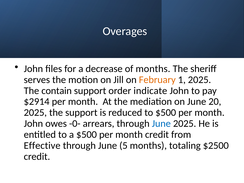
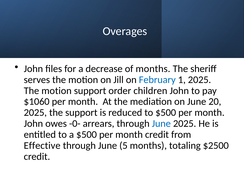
February colour: orange -> blue (157, 80)
contain: contain -> motion (57, 91)
indicate: indicate -> children (150, 91)
$2914: $2914 -> $1060 (37, 102)
